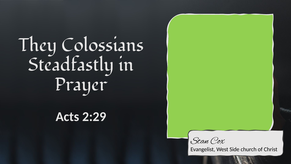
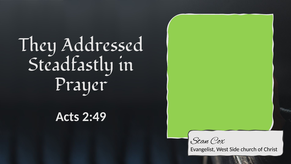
Colossians: Colossians -> Addressed (103, 45)
2:29: 2:29 -> 2:49 (94, 117)
